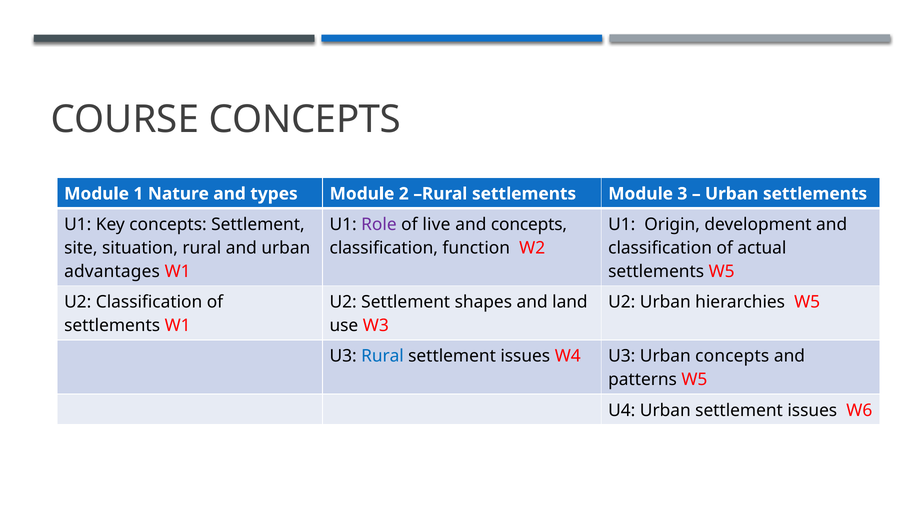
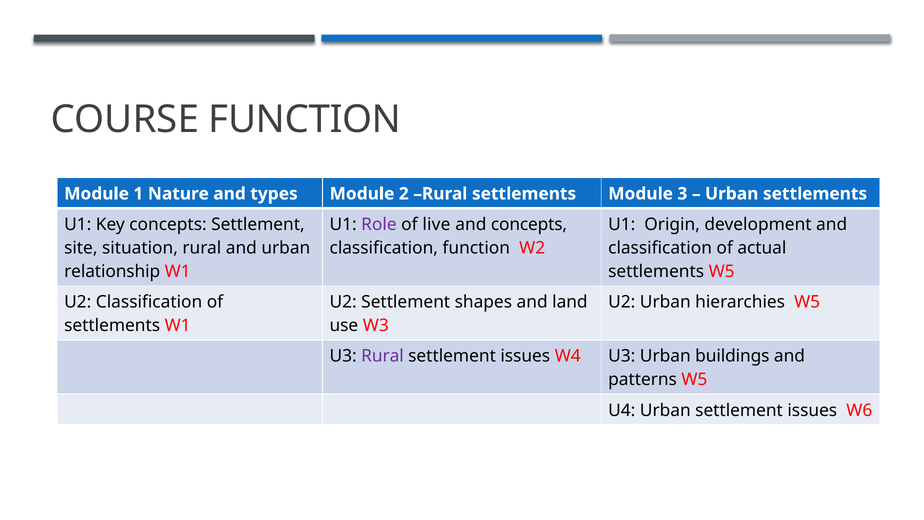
COURSE CONCEPTS: CONCEPTS -> FUNCTION (305, 119)
advantages: advantages -> relationship (112, 271)
Rural colour: blue -> purple (382, 356)
Urban concepts: concepts -> buildings (732, 356)
